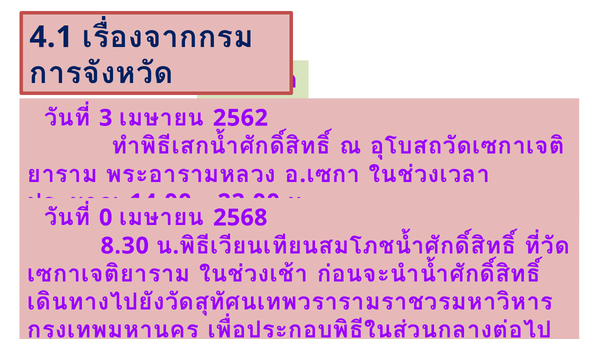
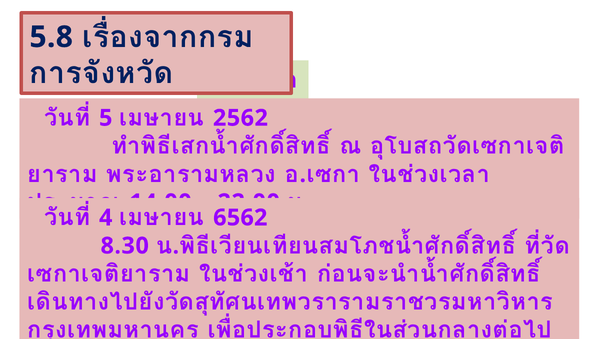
4.1: 4.1 -> 5.8 (51, 37)
3: 3 -> 5 (106, 118)
0: 0 -> 4 (106, 217)
2568: 2568 -> 6562 (240, 217)
